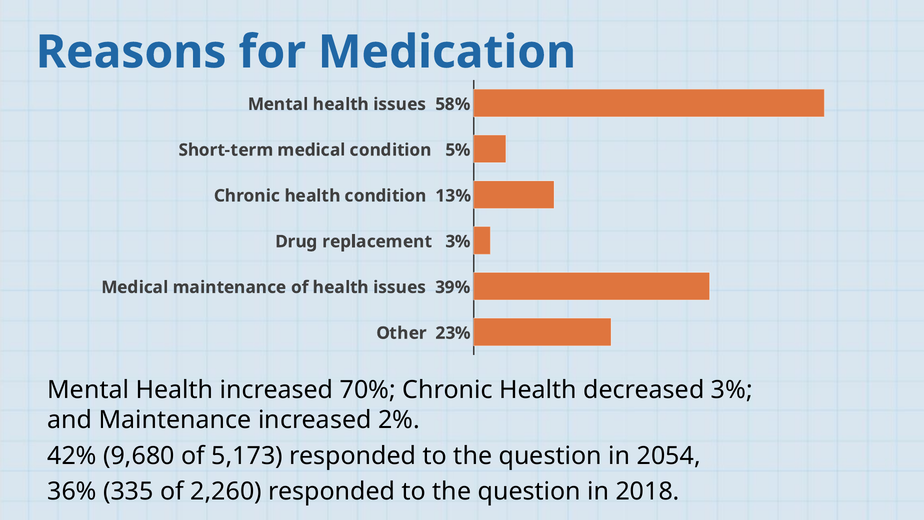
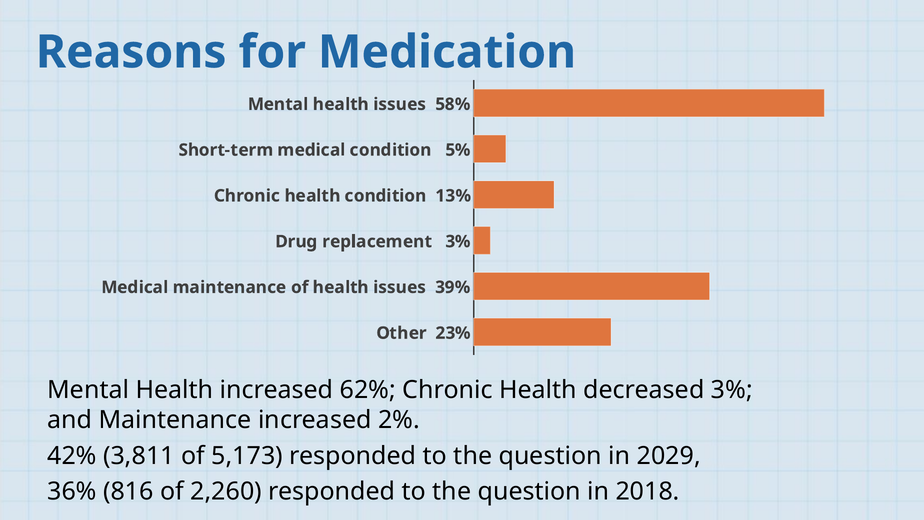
70%: 70% -> 62% (368, 390)
9,680: 9,680 -> 3,811 (139, 456)
2054: 2054 -> 2029 (669, 456)
335: 335 -> 816 (128, 491)
